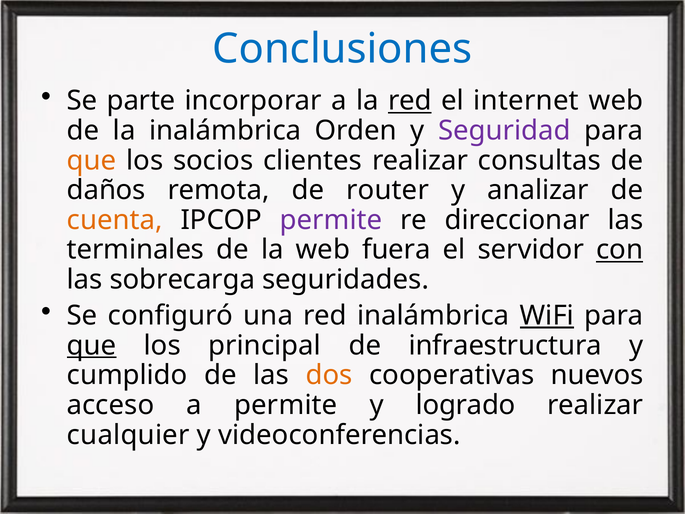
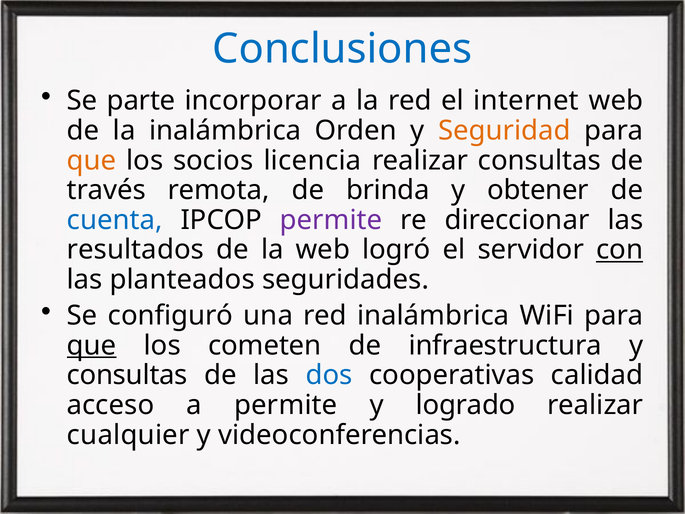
red underline: present -> none (410, 101)
Seguridad colour: purple -> orange (504, 131)
clientes: clientes -> licencia (313, 160)
daños: daños -> través (106, 190)
router: router -> brinda (388, 190)
analizar: analizar -> obtener (538, 190)
cuenta colour: orange -> blue (115, 220)
terminales: terminales -> resultados (135, 250)
fuera: fuera -> logró (396, 250)
sobrecarga: sobrecarga -> planteados (182, 280)
WiFi underline: present -> none (547, 316)
principal: principal -> cometen (265, 345)
cumplido: cumplido -> consultas (127, 375)
dos colour: orange -> blue (329, 375)
nuevos: nuevos -> calidad (597, 375)
